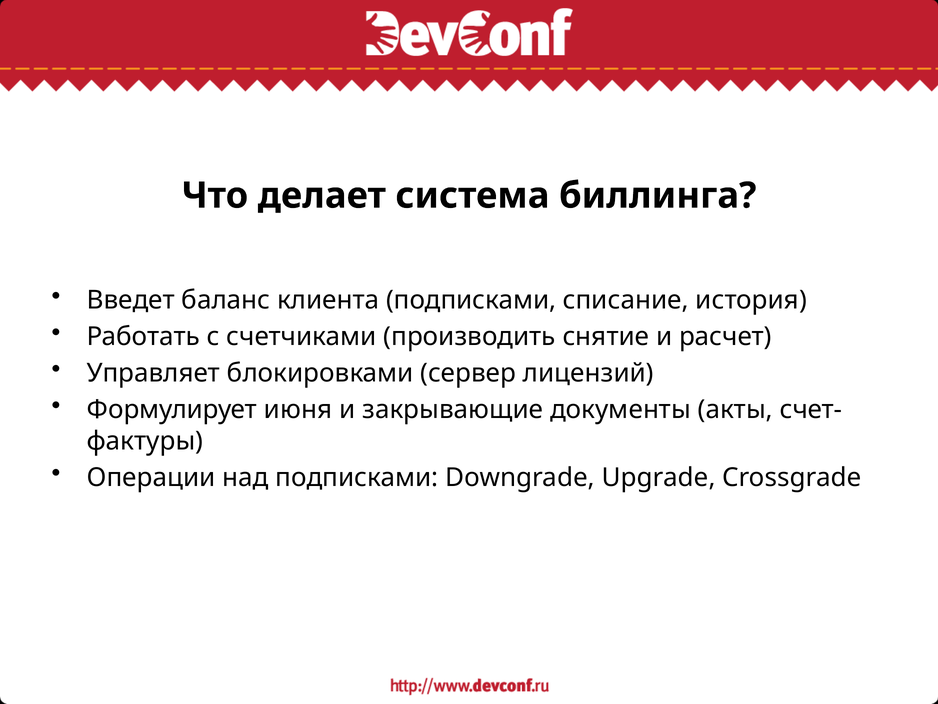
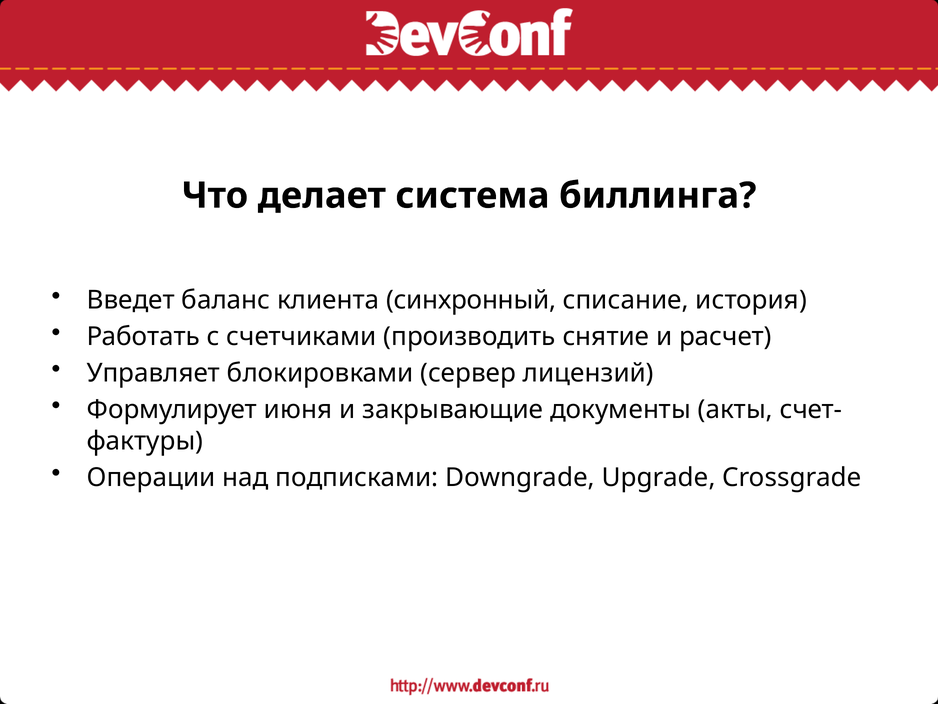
клиента подписками: подписками -> синхронный (471, 300)
